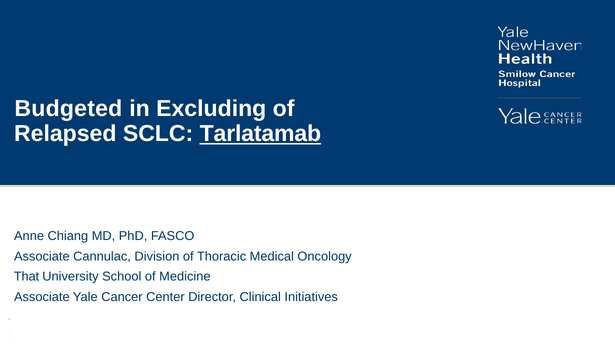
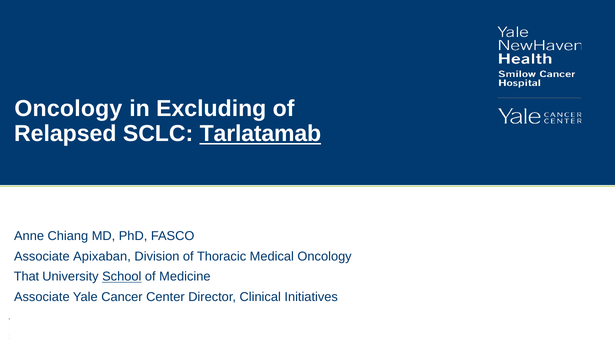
Budgeted: Budgeted -> Oncology (68, 109)
Cannulac: Cannulac -> Apixaban (102, 256)
School underline: none -> present (122, 277)
